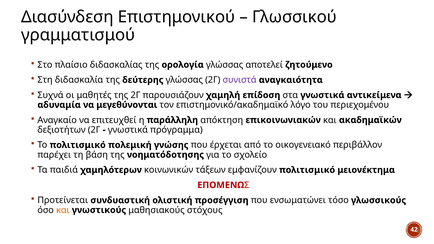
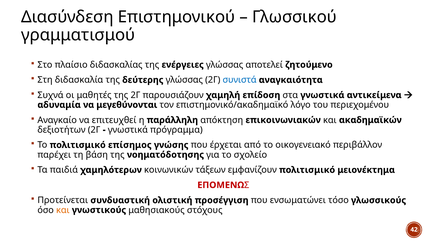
ορολογία: ορολογία -> ενέργειες (183, 65)
συνιστά colour: purple -> blue (240, 80)
πολεμική: πολεμική -> επίσημος (130, 145)
